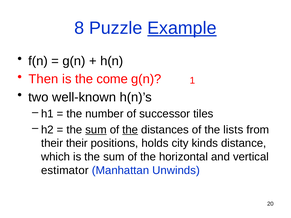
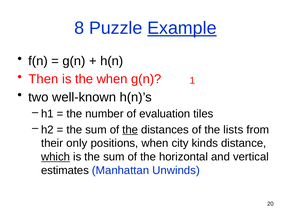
the come: come -> when (112, 79)
successor: successor -> evaluation (165, 114)
sum underline: present -> none (96, 130)
their their: their -> only (77, 143)
positions holds: holds -> when (155, 143)
which underline: none -> present (56, 157)
estimator: estimator -> estimates (65, 171)
